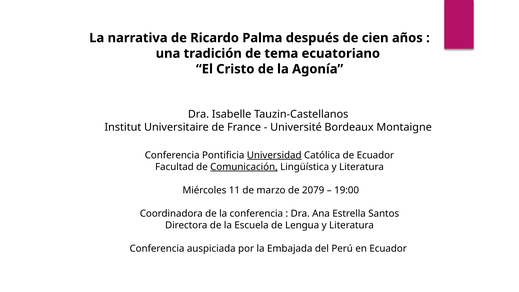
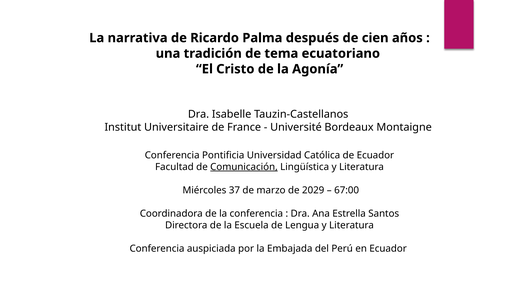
Universidad underline: present -> none (274, 155)
11: 11 -> 37 (234, 190)
2079: 2079 -> 2029 (313, 190)
19:00: 19:00 -> 67:00 (347, 190)
